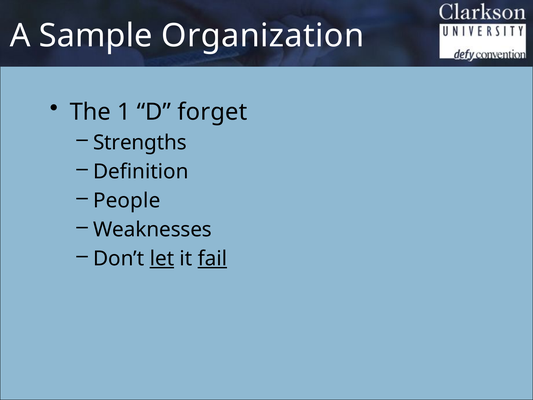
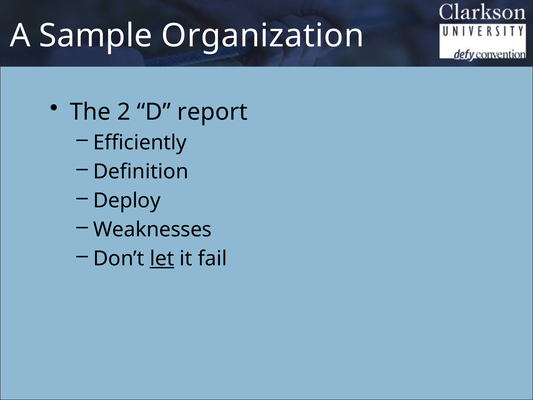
1: 1 -> 2 (124, 112)
forget: forget -> report (213, 112)
Strengths: Strengths -> Efficiently (140, 142)
People: People -> Deploy (127, 201)
fail underline: present -> none (212, 259)
